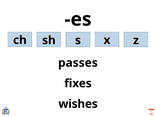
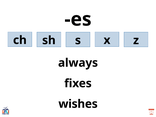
passes: passes -> always (78, 63)
